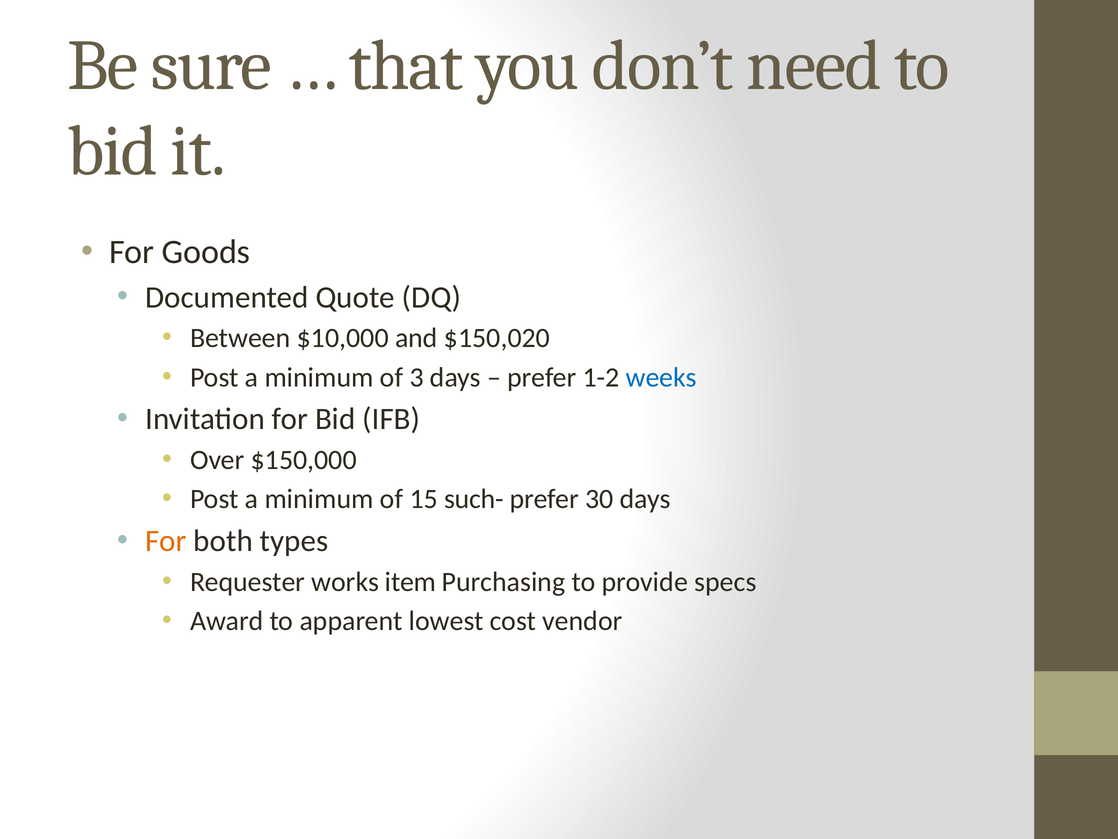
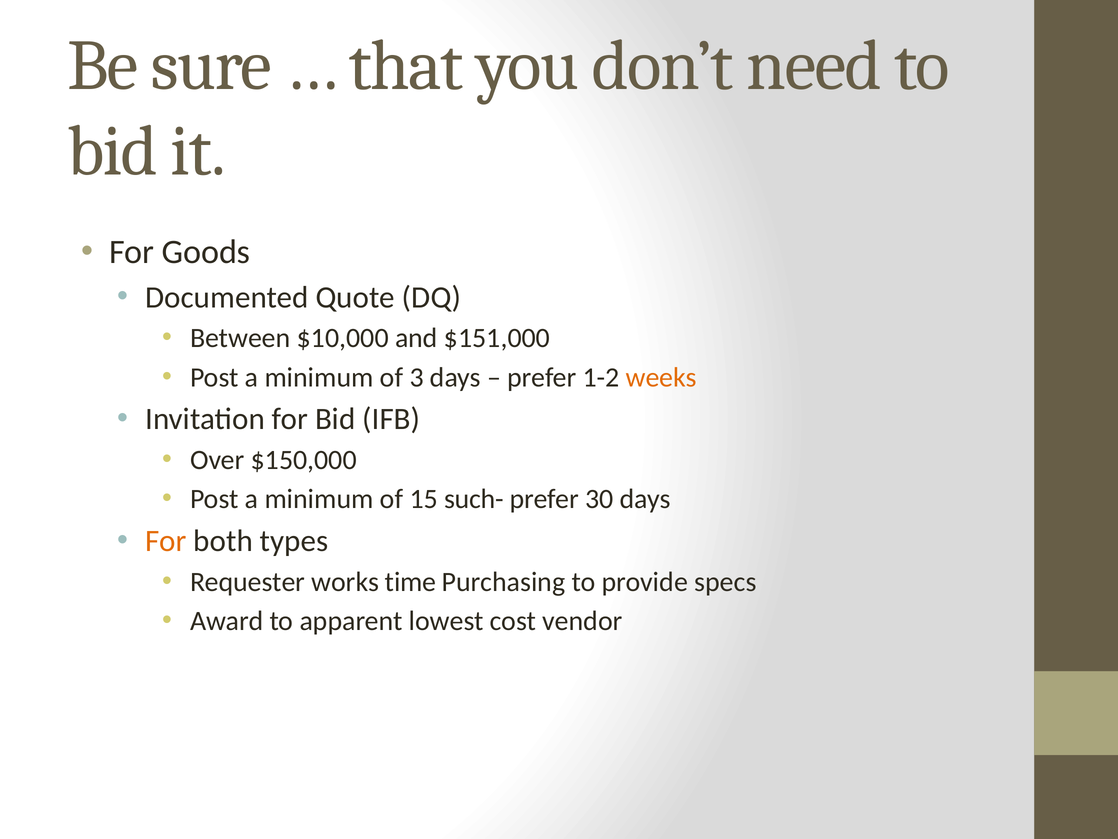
$150,020: $150,020 -> $151,000 (497, 338)
weeks colour: blue -> orange (661, 377)
item: item -> time (411, 582)
